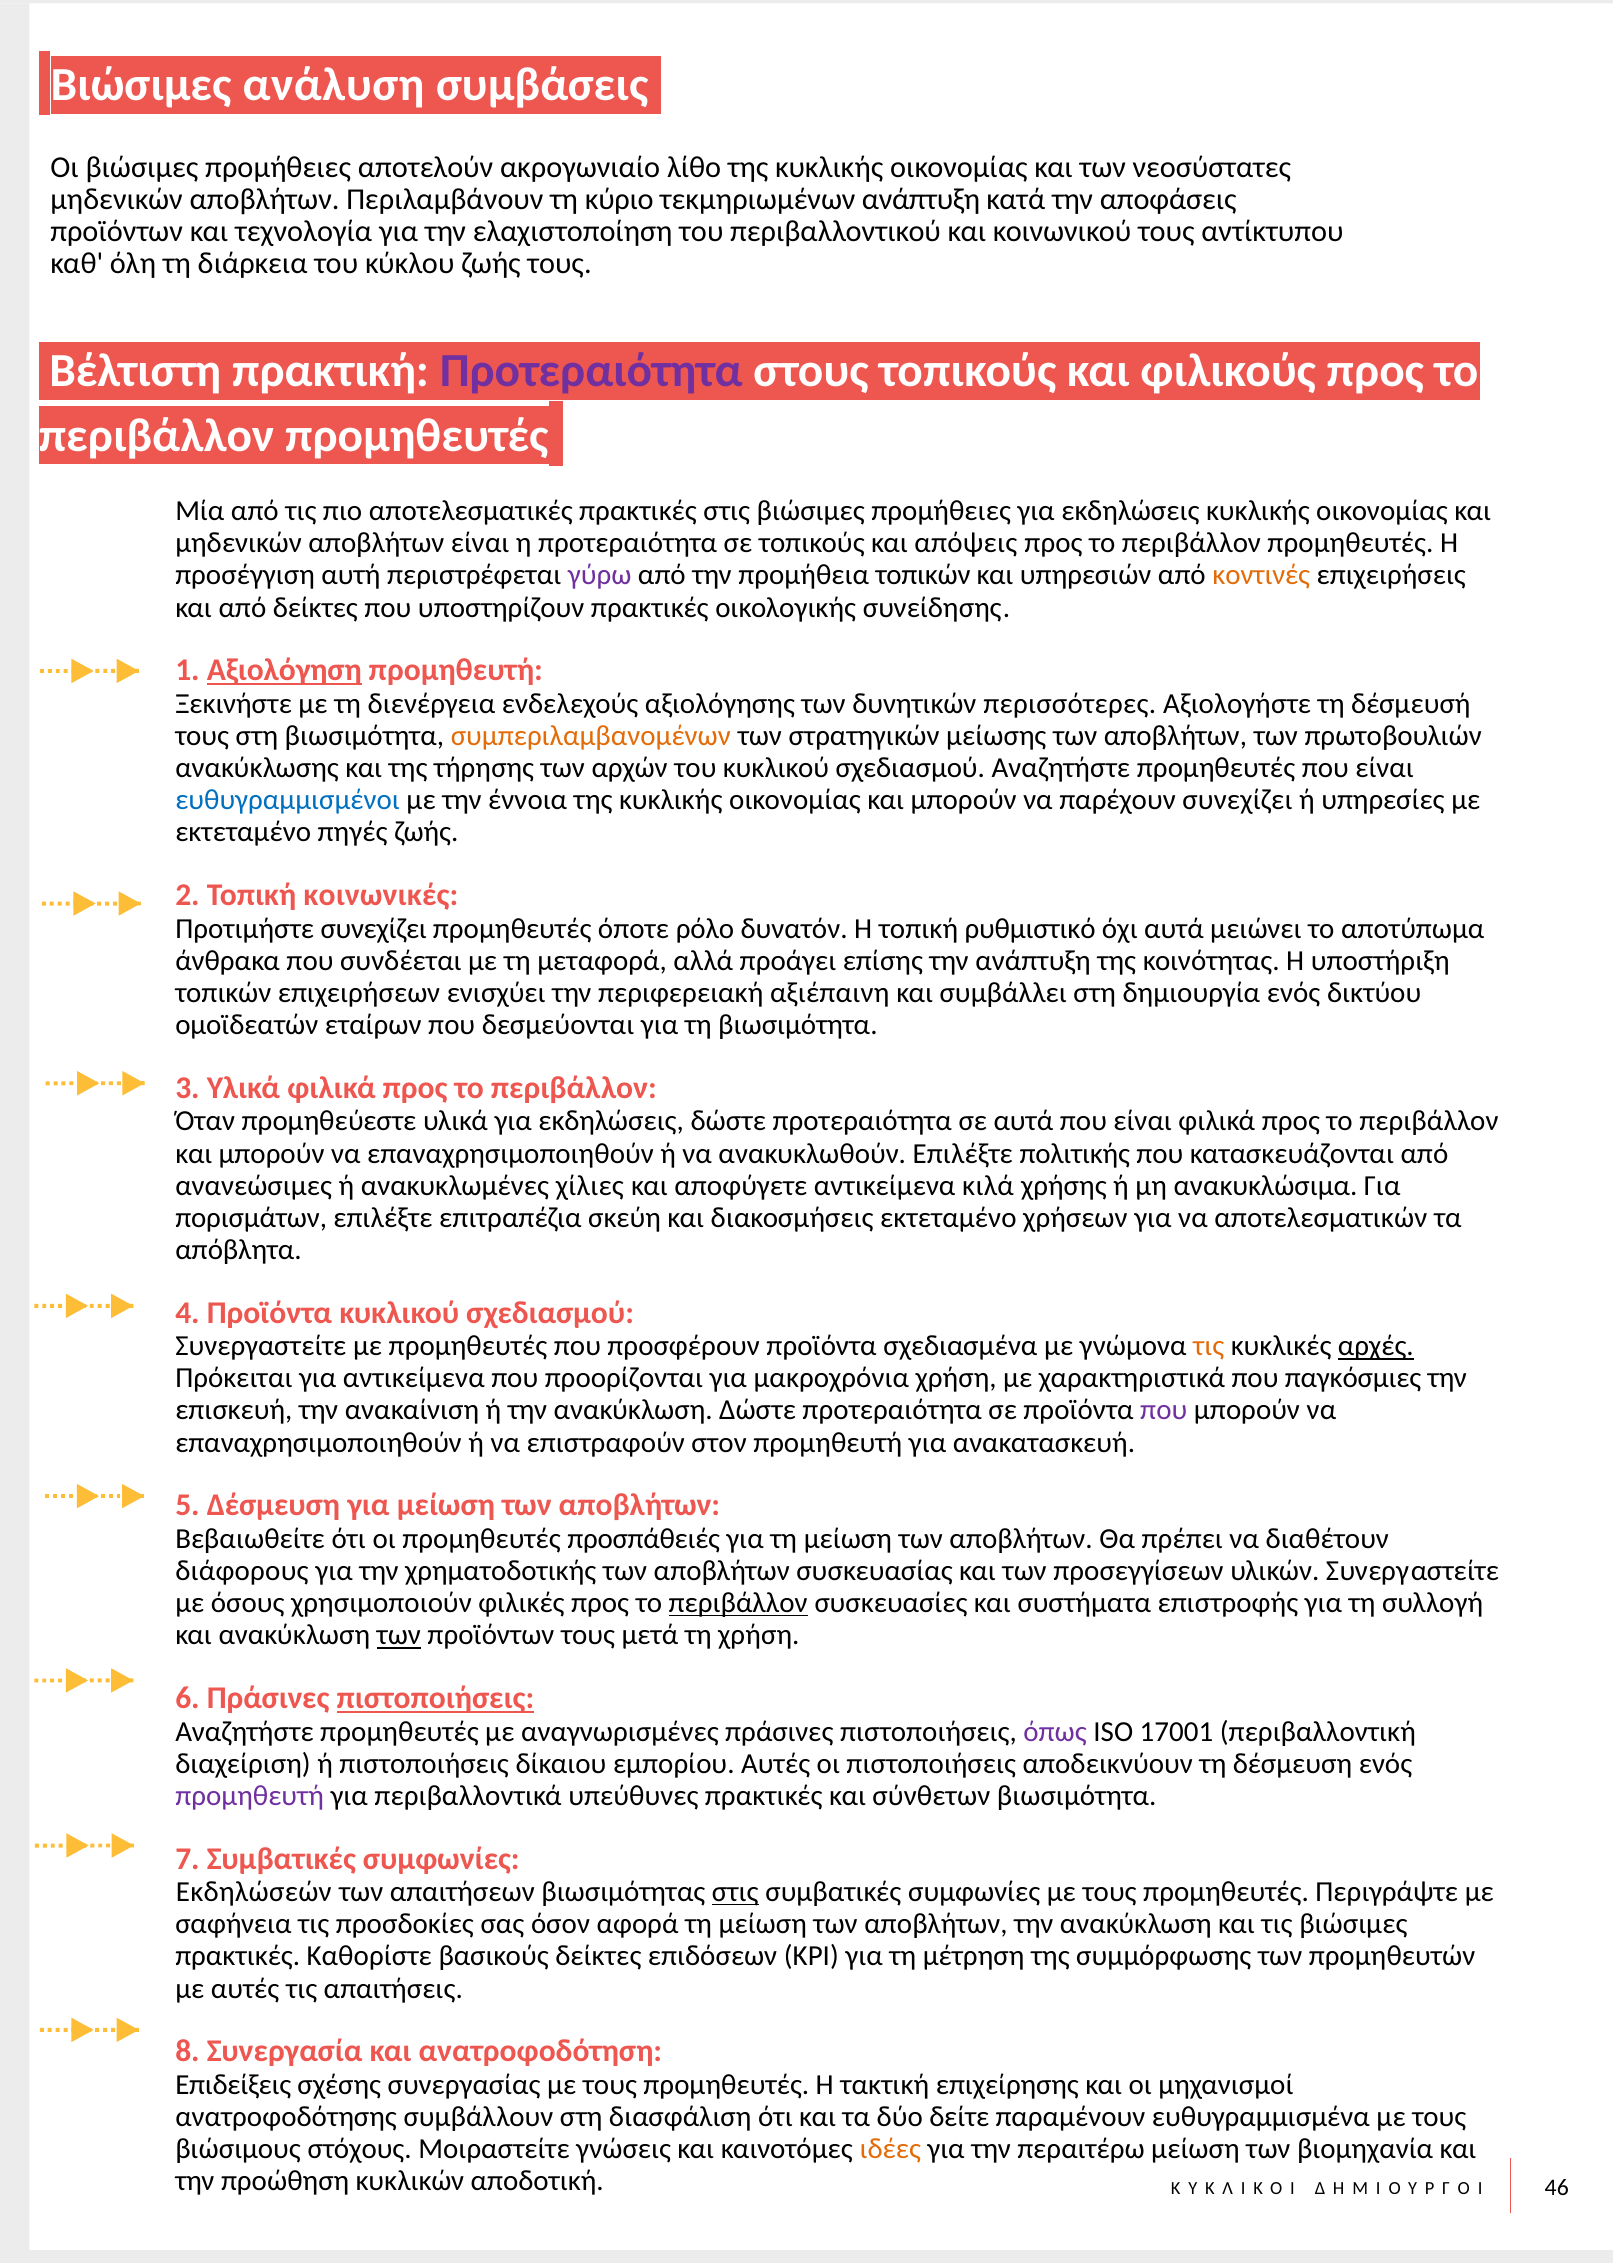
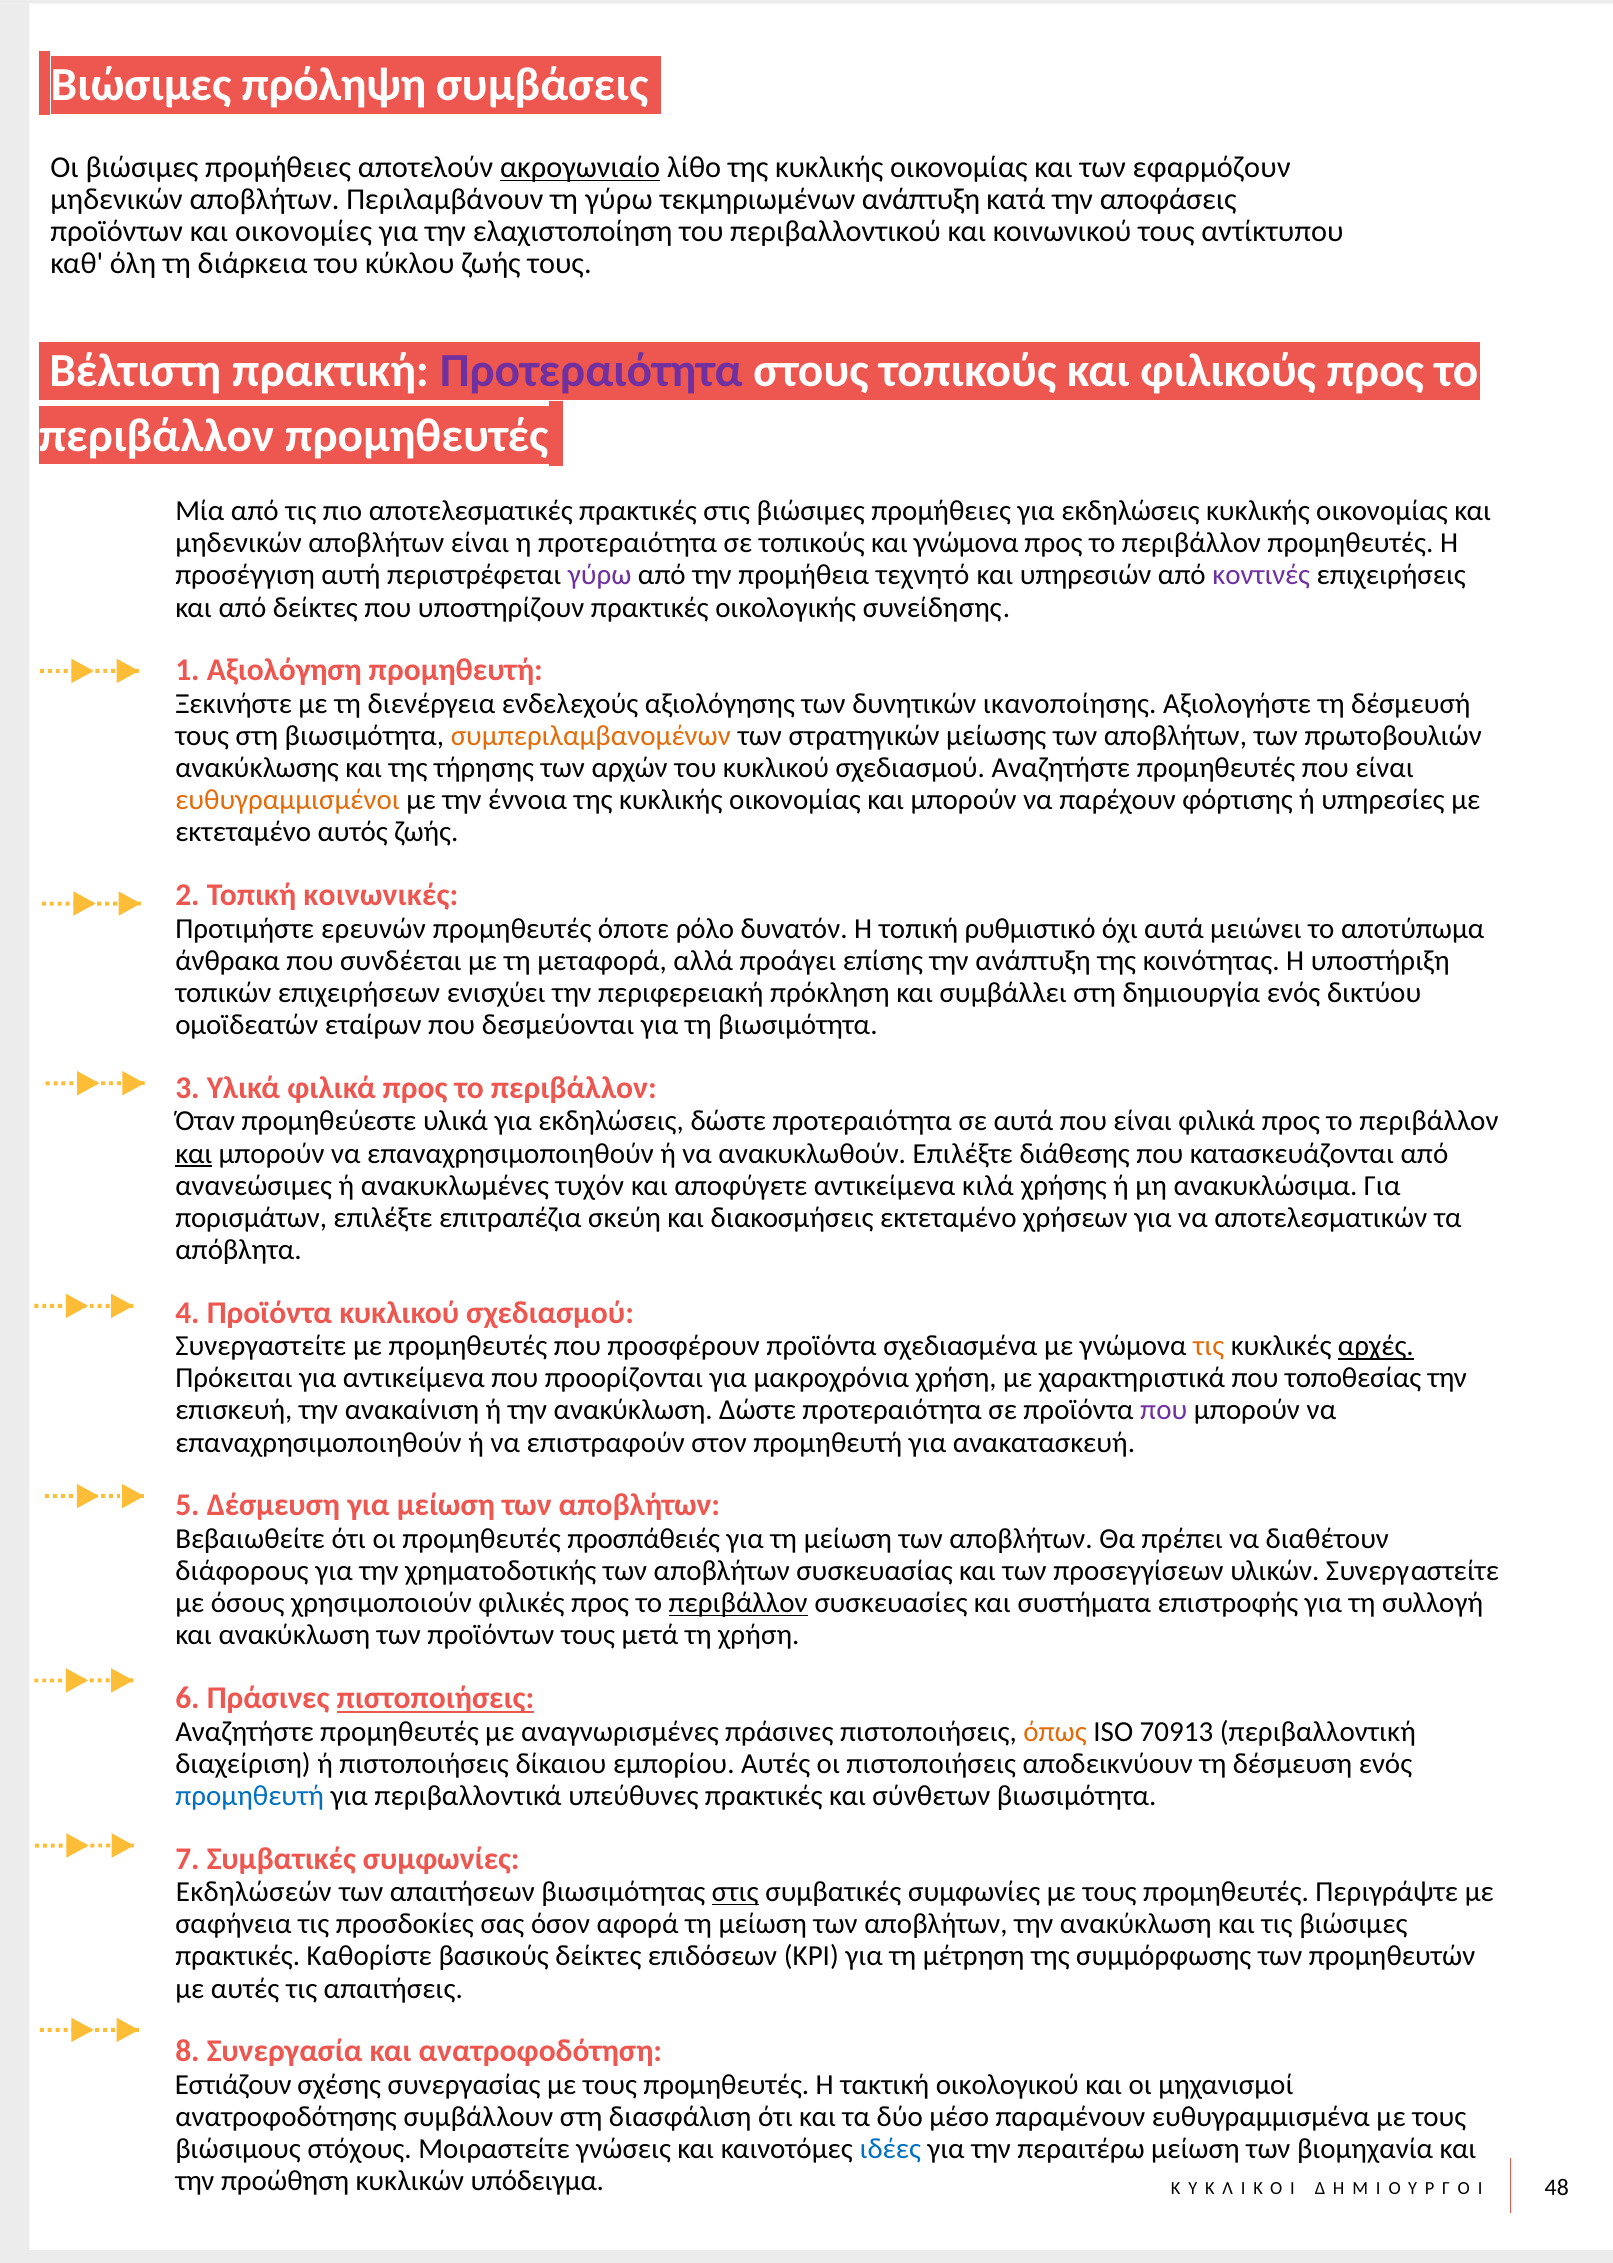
ανάλυση: ανάλυση -> πρόληψη (334, 85)
ακρογωνιαίο underline: none -> present (580, 167)
νεοσύστατες: νεοσύστατες -> εφαρμόζουν (1212, 167)
τη κύριο: κύριο -> γύρω (619, 200)
τεχνολογία: τεχνολογία -> οικονομίες (303, 232)
και απόψεις: απόψεις -> γνώμονα (966, 543)
προμήθεια τοπικών: τοπικών -> τεχνητό (923, 575)
κοντινές colour: orange -> purple (1261, 575)
Αξιολόγηση underline: present -> none (284, 670)
περισσότερες: περισσότερες -> ικανοποίησης (1070, 704)
ευθυγραμμισμένοι colour: blue -> orange (288, 800)
παρέχουν συνεχίζει: συνεχίζει -> φόρτισης (1238, 800)
πηγές: πηγές -> αυτός (353, 832)
Προτιμήστε συνεχίζει: συνεχίζει -> ερευνών (373, 929)
αξιέπαινη: αξιέπαινη -> πρόκληση (830, 993)
και underline: none -> present (194, 1153)
πολιτικής: πολιτικής -> διάθεσης (1075, 1153)
χίλιες: χίλιες -> τυχόν (590, 1185)
παγκόσμιες: παγκόσμιες -> τοποθεσίας (1353, 1378)
των underline: present -> none (399, 1635)
όπως colour: purple -> orange (1055, 1731)
17001: 17001 -> 70913 (1176, 1731)
προμηθευτή colour: purple -> blue (250, 1796)
Επιδείξεις: Επιδείξεις -> Εστιάζουν (233, 2085)
επιχείρησης: επιχείρησης -> οικολογικού (1007, 2085)
δείτε: δείτε -> μέσο (959, 2117)
ιδέες colour: orange -> blue (890, 2149)
αποδοτική: αποδοτική -> υπόδειγμα (537, 2181)
46: 46 -> 48 (1557, 2187)
